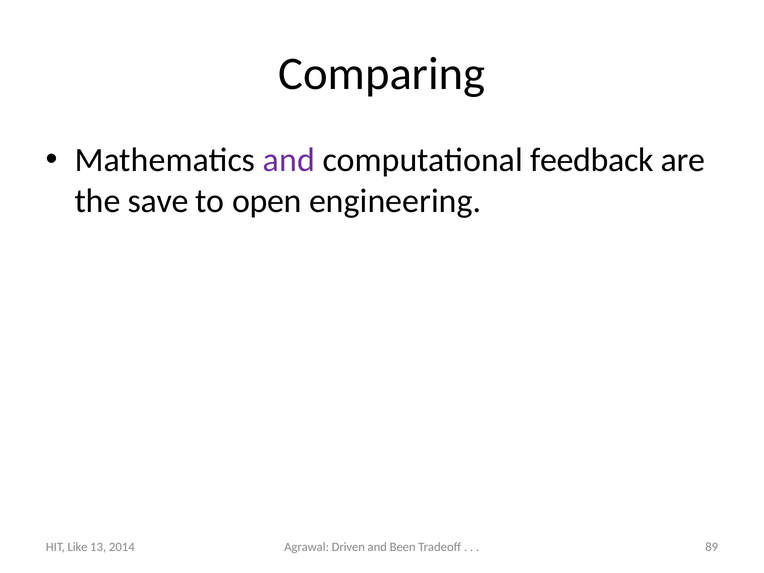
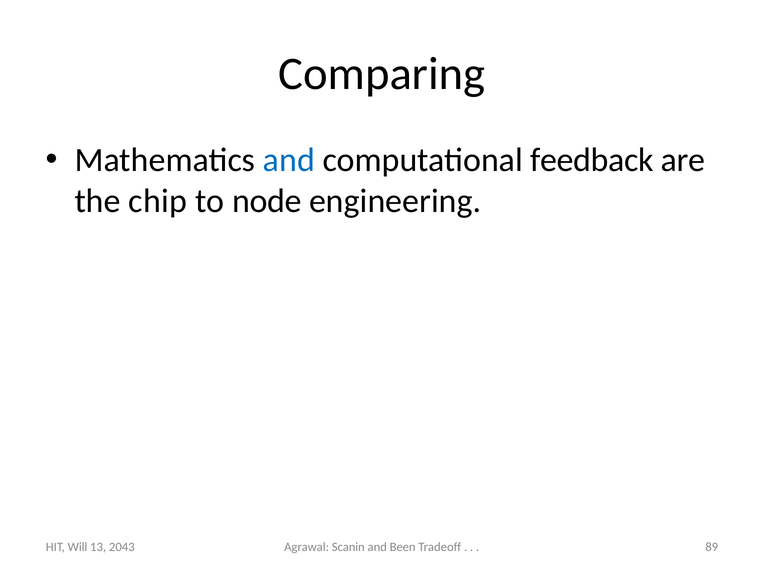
and colour: purple -> blue (289, 160)
save: save -> chip (158, 201)
open: open -> node (267, 201)
Driven: Driven -> Scanin (348, 547)
Like: Like -> Will (78, 547)
2014: 2014 -> 2043 (122, 547)
